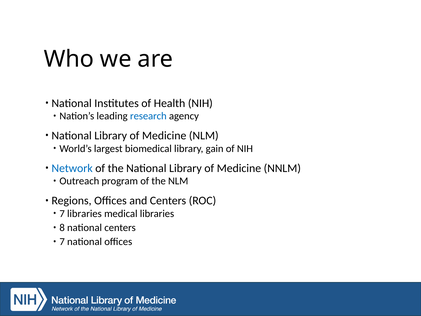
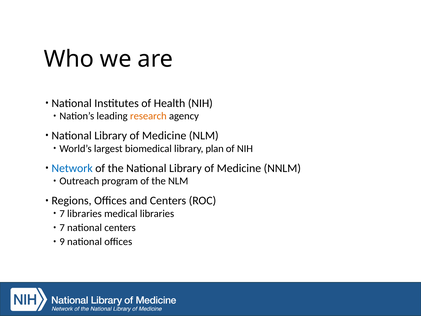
research colour: blue -> orange (148, 116)
gain: gain -> plan (215, 148)
8: 8 -> 7 (62, 227)
7: 7 -> 9 (62, 242)
